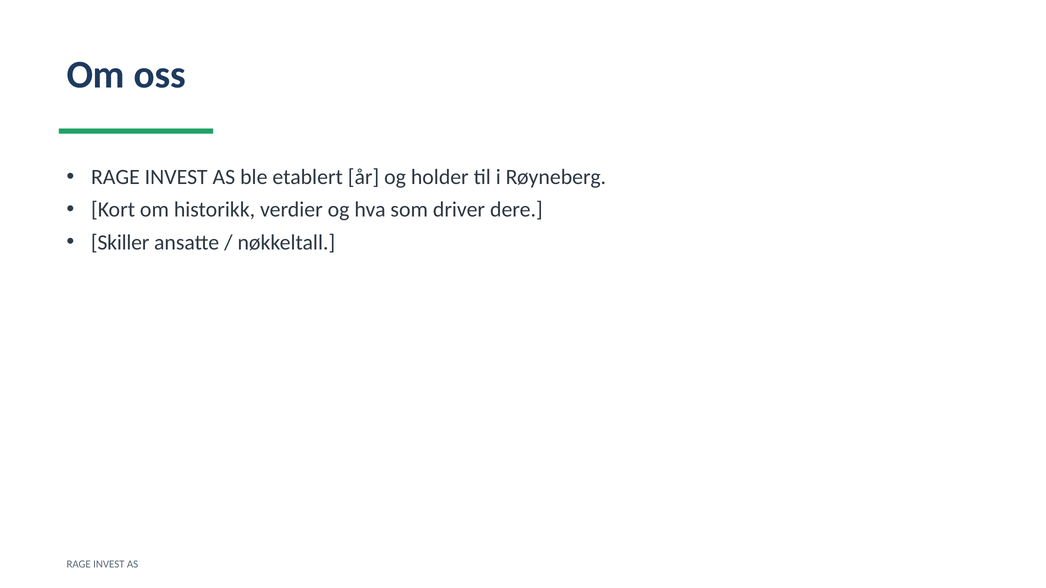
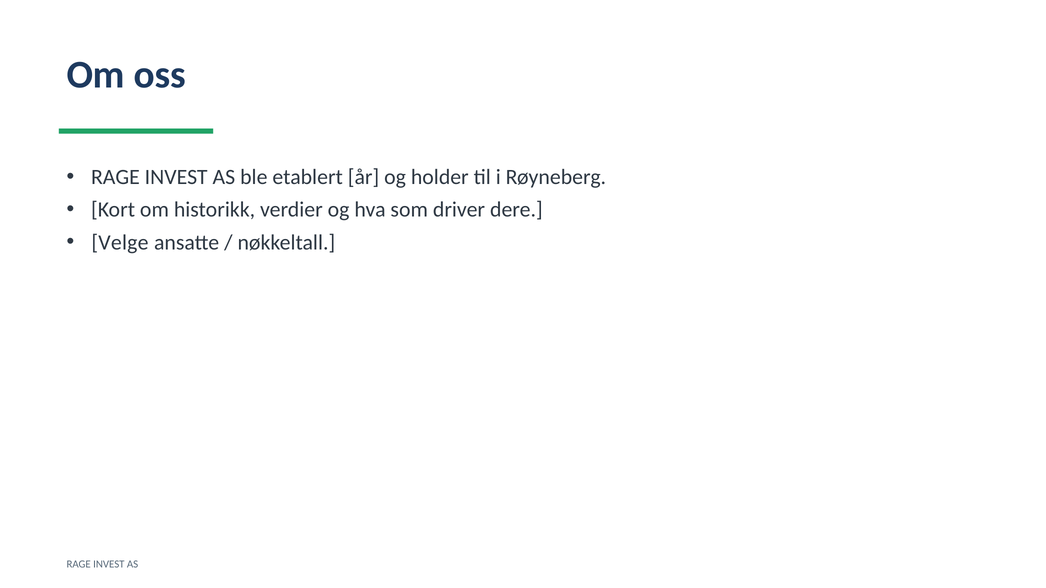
Skiller: Skiller -> Velge (120, 243)
